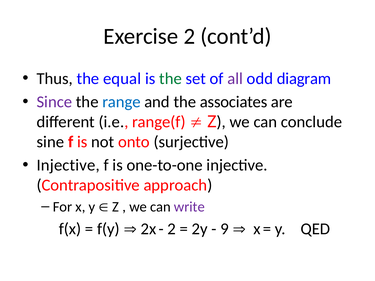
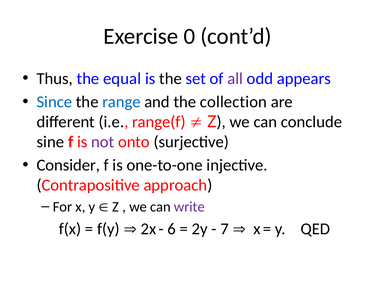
Exercise 2: 2 -> 0 (189, 36)
the colour: green -> black (171, 79)
diagram: diagram -> appears (304, 79)
Since colour: purple -> blue (54, 102)
associates: associates -> collection (233, 102)
not colour: black -> purple (103, 142)
Injective: Injective -> Consider (68, 165)
2: 2 -> 6 (172, 229)
9: 9 -> 7 (224, 229)
